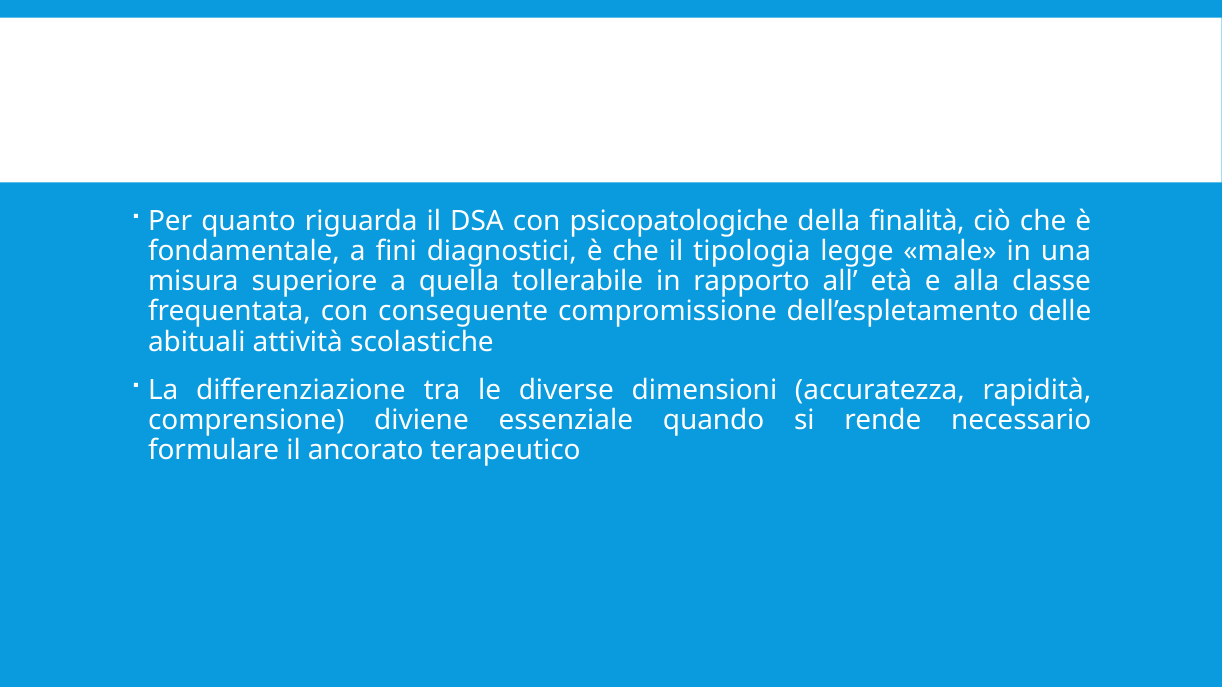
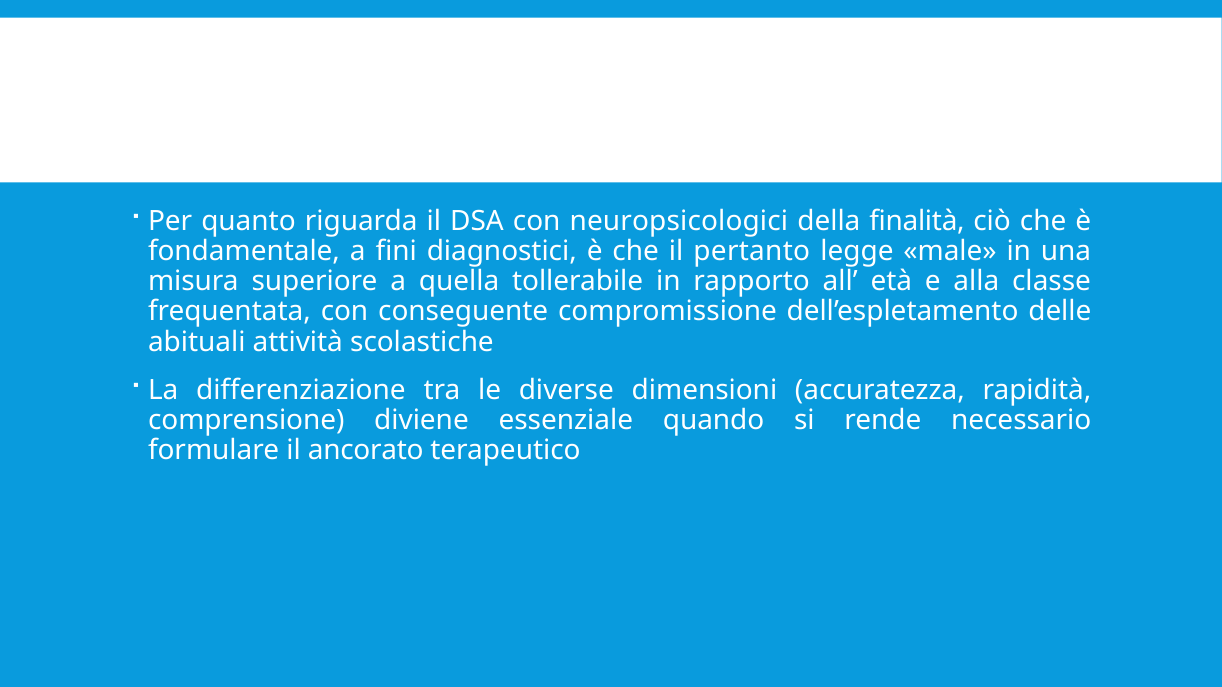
psicopatologiche: psicopatologiche -> neuropsicologici (679, 221)
tipologia: tipologia -> pertanto (752, 251)
